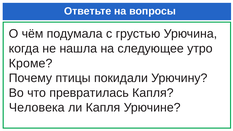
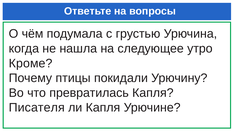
Человека: Человека -> Писателя (37, 108)
